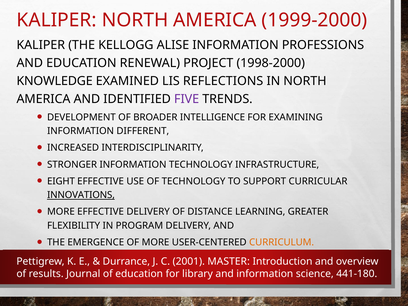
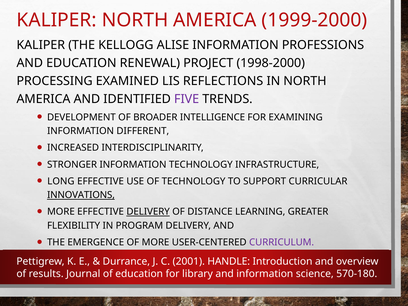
KNOWLEDGE: KNOWLEDGE -> PROCESSING (55, 81)
EIGHT: EIGHT -> LONG (61, 181)
DELIVERY underline: none -> present (148, 212)
CURRICULUM colour: orange -> purple (282, 242)
MASTER: MASTER -> HANDLE (229, 262)
441-180: 441-180 -> 570-180 (357, 274)
